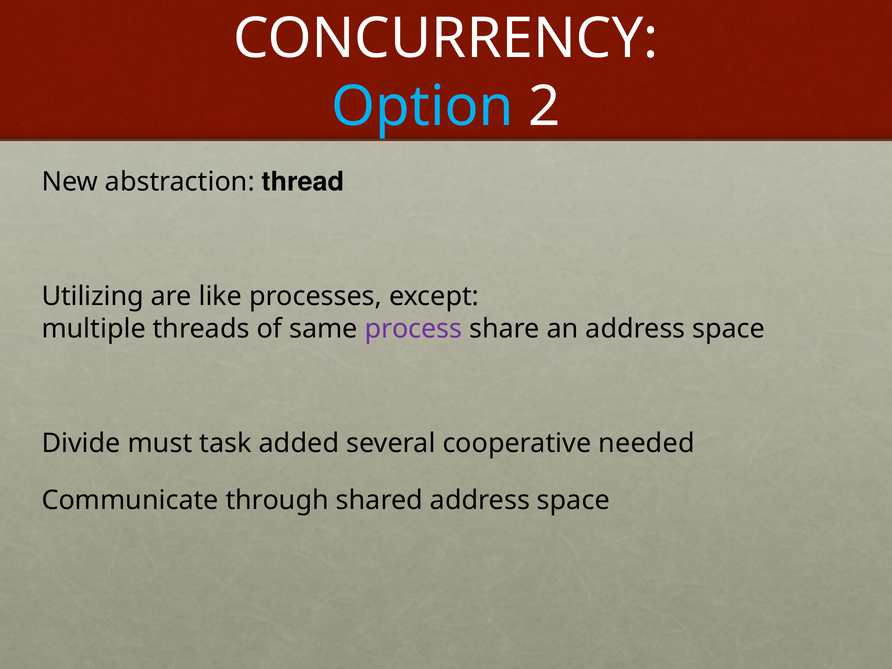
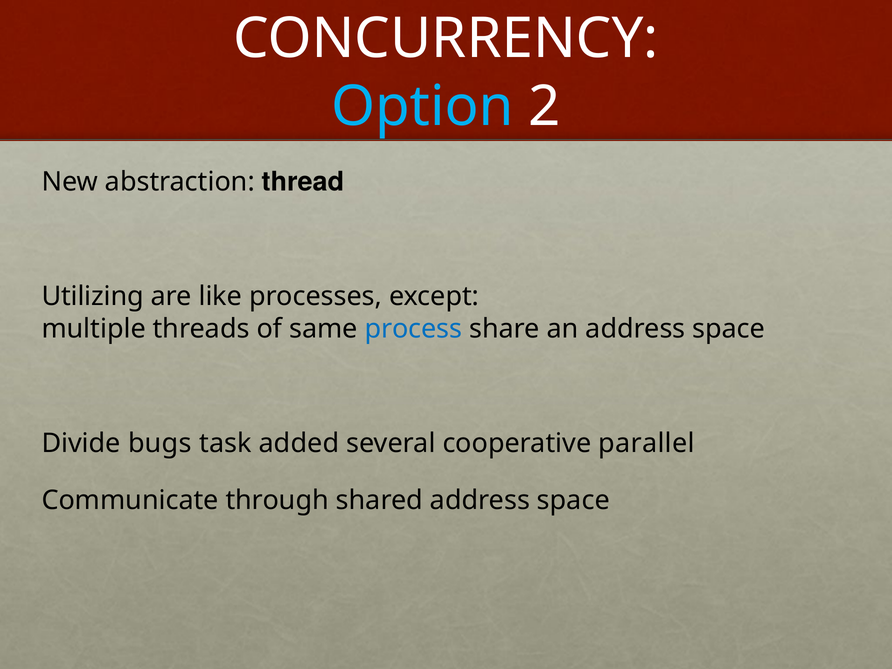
process colour: purple -> blue (413, 329)
must: must -> bugs (160, 443)
needed: needed -> parallel (646, 443)
